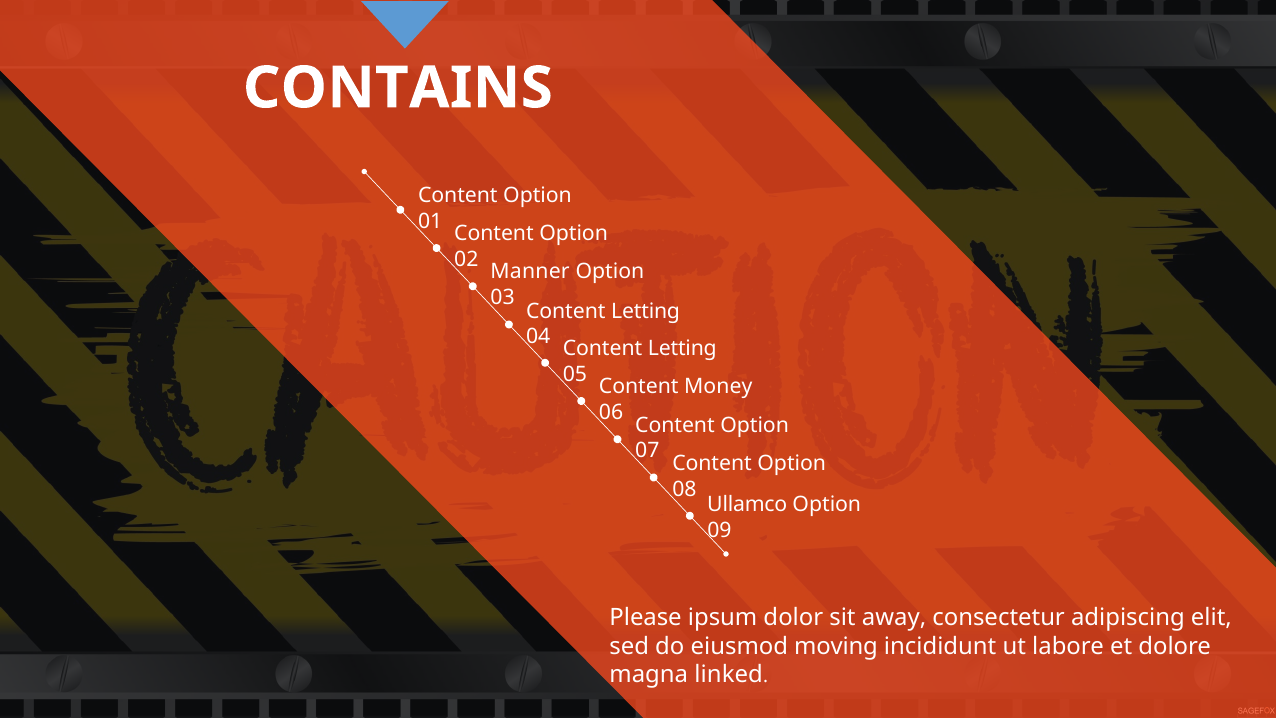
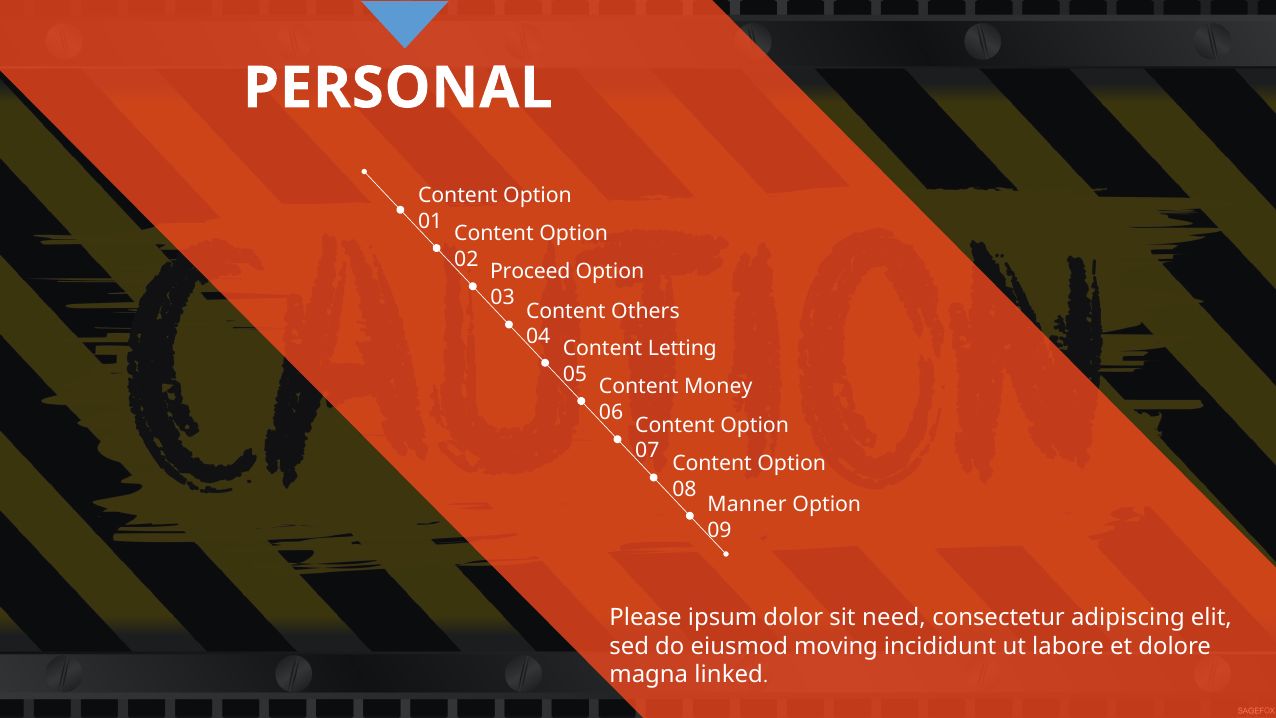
CONTAINS: CONTAINS -> PERSONAL (398, 88)
Manner: Manner -> Proceed (530, 272)
Letting: Letting -> Others (645, 311)
Ullamco: Ullamco -> Manner (747, 505)
away: away -> need (894, 617)
